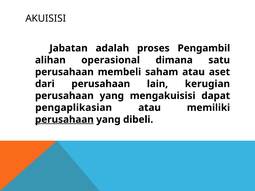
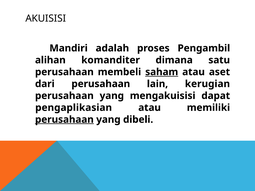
Jabatan: Jabatan -> Mandiri (69, 48)
operasional: operasional -> komanditer (111, 60)
saham underline: none -> present (162, 72)
